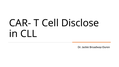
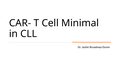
Disclose: Disclose -> Minimal (80, 23)
